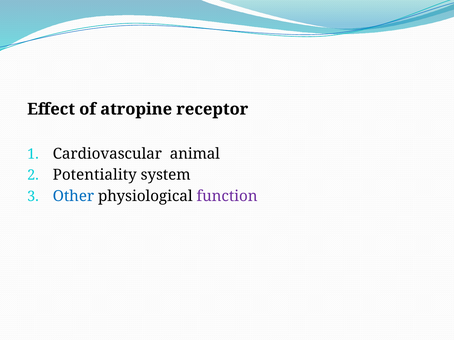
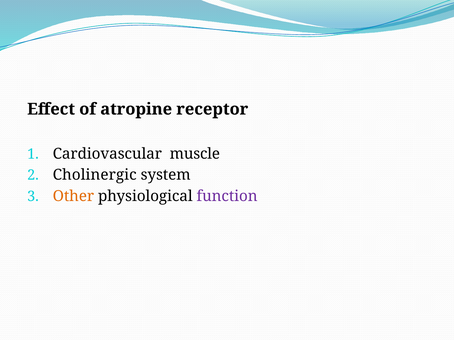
animal: animal -> muscle (195, 154)
Potentiality: Potentiality -> Cholinergic (95, 175)
Other colour: blue -> orange (73, 196)
